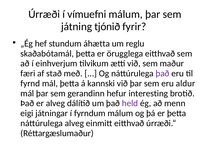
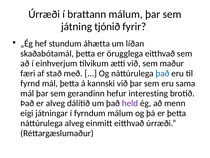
vímuefni: vímuefni -> brattann (87, 14)
reglu: reglu -> líðan (135, 43)
það colour: purple -> blue (163, 73)
aldur: aldur -> sama (186, 83)
